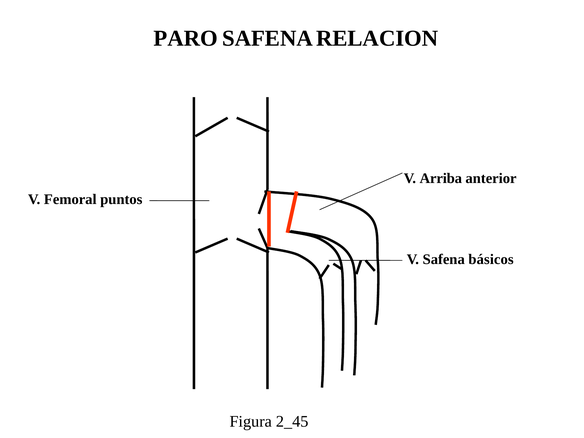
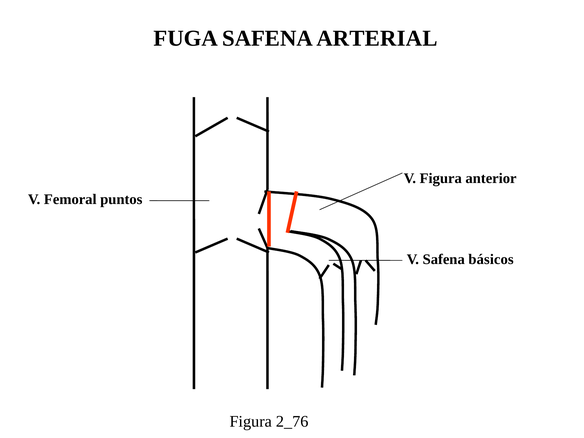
PARO: PARO -> FUGA (186, 38)
RELACION: RELACION -> ARTERIAL (377, 38)
V Arriba: Arriba -> Figura (441, 178)
2_45: 2_45 -> 2_76 (292, 421)
